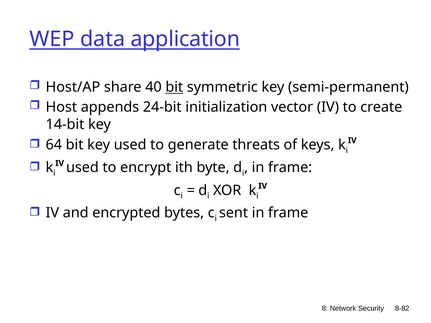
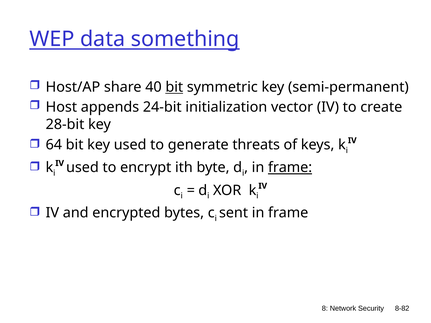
application: application -> something (185, 39)
14-bit: 14-bit -> 28-bit (65, 125)
frame underline: none -> present (290, 168)
